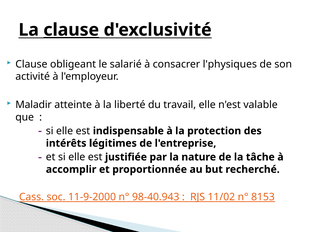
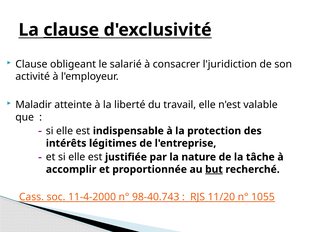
l'physiques: l'physiques -> l'juridiction (230, 64)
but underline: none -> present (214, 169)
11-9-2000: 11-9-2000 -> 11-4-2000 (92, 197)
98-40.943: 98-40.943 -> 98-40.743 (156, 197)
11/02: 11/02 -> 11/20 (221, 197)
8153: 8153 -> 1055 (263, 197)
